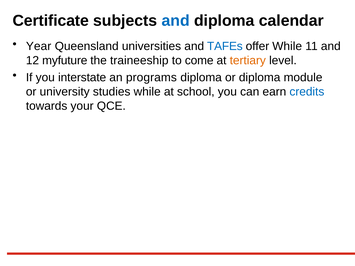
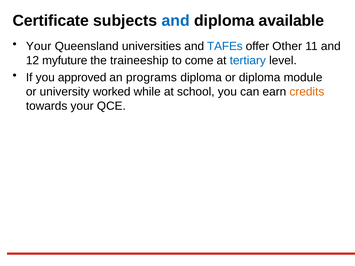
calendar: calendar -> available (291, 21)
Year: Year -> Your (39, 46)
offer While: While -> Other (287, 46)
tertiary colour: orange -> blue (248, 60)
interstate: interstate -> approved (82, 78)
studies: studies -> worked (112, 92)
credits colour: blue -> orange (307, 92)
